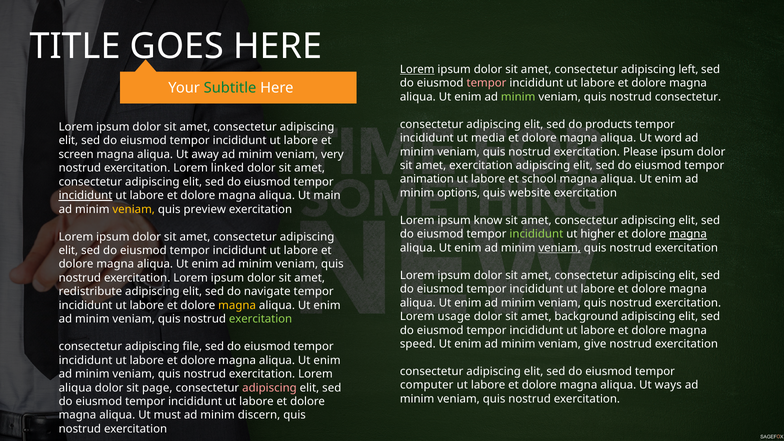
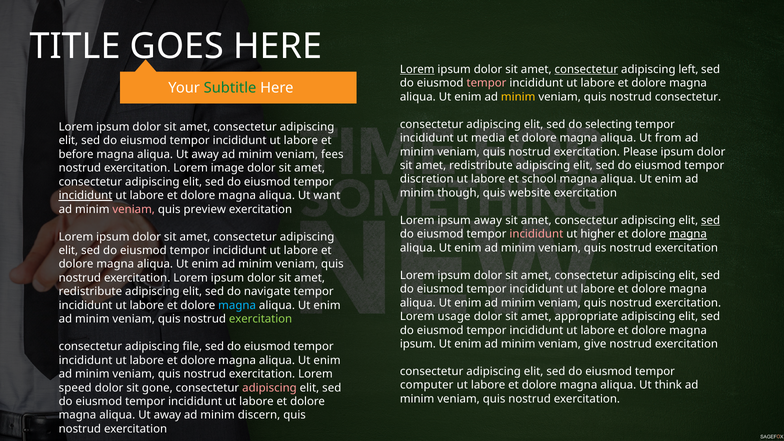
consectetur underline: none -> present (586, 69)
minim colour: light green -> yellow (518, 97)
products: products -> selecting (609, 124)
word: word -> from (668, 138)
screen: screen -> before (76, 154)
very: very -> fees (332, 154)
exercitation: exercitation -> redistribute (481, 165)
linked: linked -> image (228, 168)
animation: animation -> discretion (427, 179)
options: options -> though (459, 193)
main: main -> want (327, 196)
veniam colour: yellow -> pink (134, 209)
ipsum know: know -> away (488, 220)
sed underline: none -> present (711, 220)
incididunt colour: light green -> pink (536, 234)
veniam underline: present -> none (560, 248)
magna colour: yellow -> light blue (237, 305)
background: background -> appropriate (586, 316)
speed: speed -> ipsum (418, 344)
ways: ways -> think (668, 385)
aliqua: aliqua -> speed (75, 388)
page: page -> gone (157, 388)
must: must -> away (167, 415)
